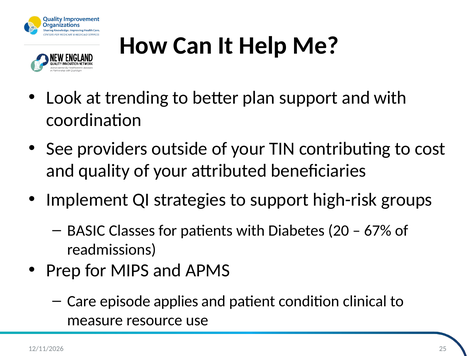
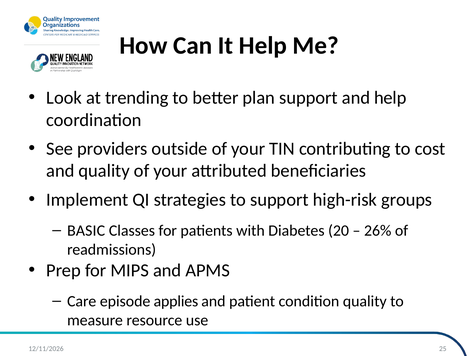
and with: with -> help (390, 98)
67%: 67% -> 26% (378, 231)
condition clinical: clinical -> quality (365, 302)
